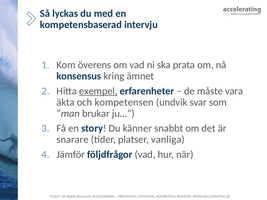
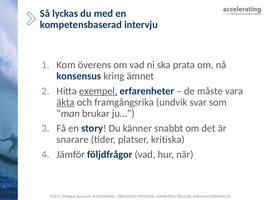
äkta underline: none -> present (66, 102)
kompetensen: kompetensen -> framgångsrika (124, 102)
vanliga: vanliga -> kritiska (168, 140)
